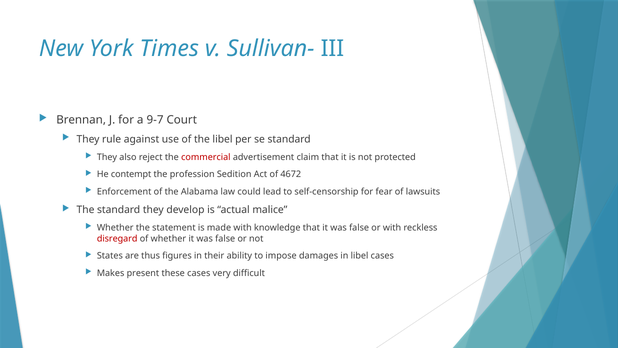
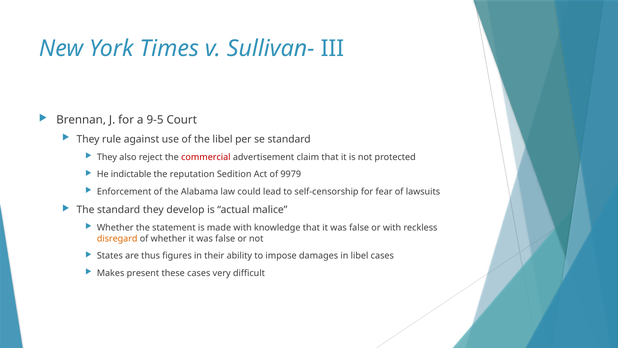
9-7: 9-7 -> 9-5 (155, 120)
contempt: contempt -> indictable (131, 174)
profession: profession -> reputation (192, 174)
4672: 4672 -> 9979 (291, 174)
disregard colour: red -> orange (117, 238)
